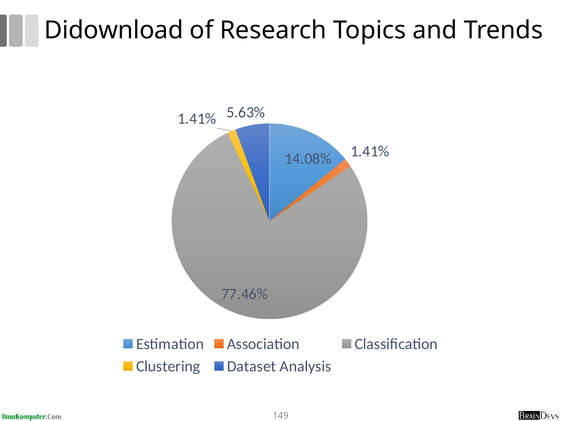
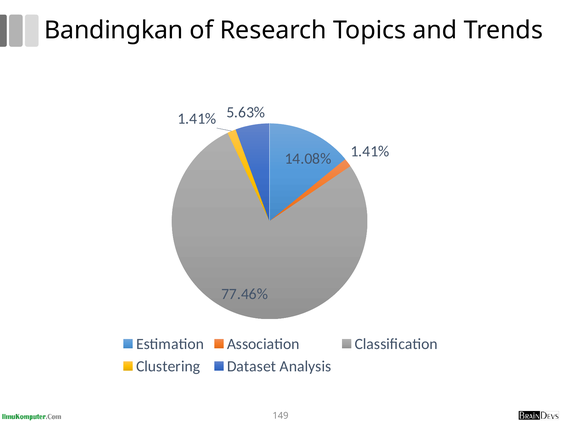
Didownload: Didownload -> Bandingkan (114, 30)
